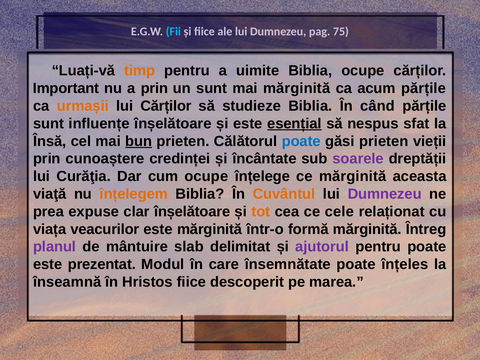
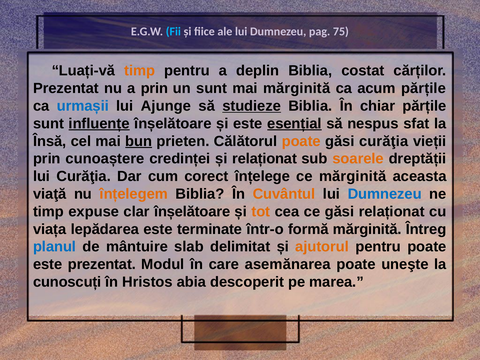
uimite: uimite -> deplin (258, 71)
Biblia ocupe: ocupe -> costat (363, 71)
Important: Important -> Prezentat (66, 88)
urmașii colour: orange -> blue (83, 106)
lui Cărților: Cărților -> Ajunge (166, 106)
studieze underline: none -> present (252, 106)
când: când -> chiar (378, 106)
influențe underline: none -> present (99, 124)
poate colour: blue -> orange (301, 141)
găsi prieten: prieten -> curăţia (384, 141)
și încântate: încântate -> relaționat (265, 159)
soarele colour: purple -> orange (358, 159)
cum ocupe: ocupe -> corect (206, 176)
Dumnezeu colour: purple -> blue (385, 194)
prea: prea -> timp (48, 212)
ce cele: cele -> găsi (340, 212)
veacurilor: veacurilor -> lepădarea (105, 229)
este mărginită: mărginită -> terminate (210, 229)
planul colour: purple -> blue (55, 247)
ajutorul colour: purple -> orange (322, 247)
însemnătate: însemnătate -> asemănarea (288, 264)
înțeles: înțeles -> uneşte (405, 264)
înseamnă: înseamnă -> cunoscuți (67, 282)
Hristos fiice: fiice -> abia (191, 282)
